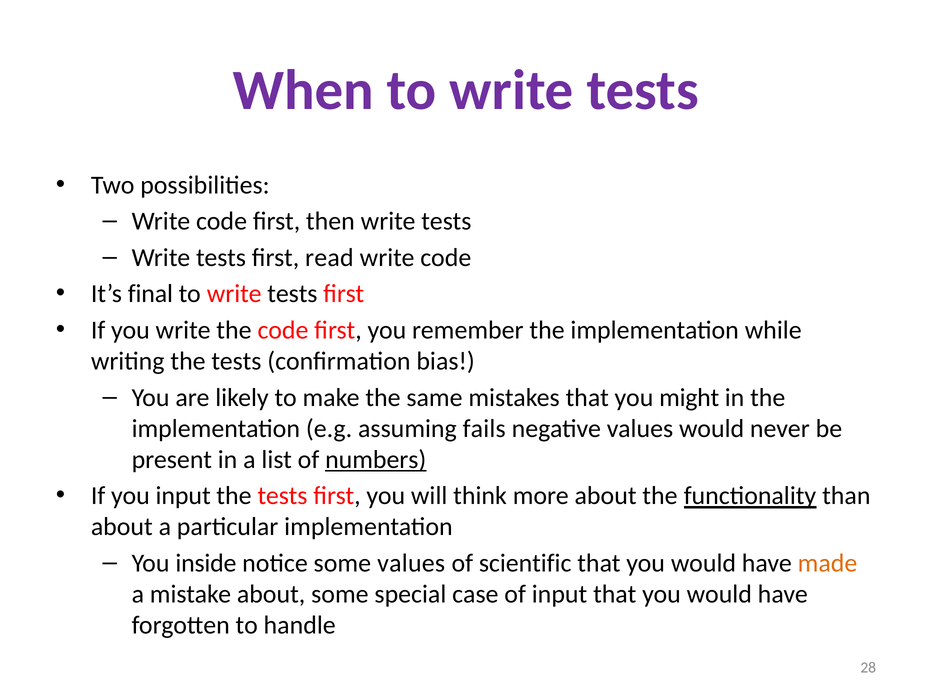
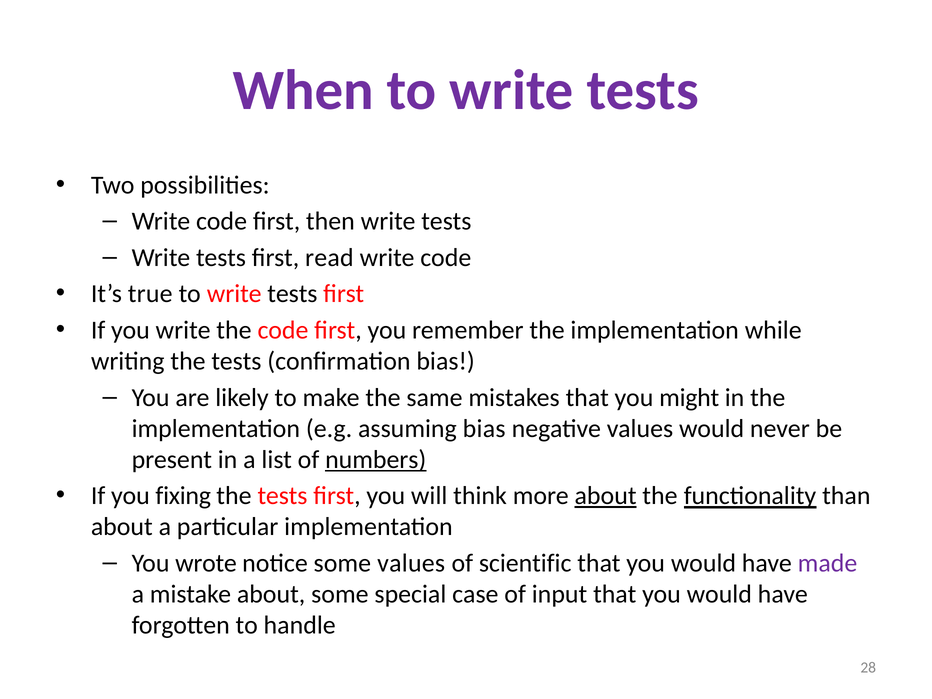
final: final -> true (150, 294)
assuming fails: fails -> bias (484, 429)
you input: input -> fixing (183, 496)
about underline: none -> present (606, 496)
inside: inside -> wrote (206, 563)
made colour: orange -> purple (828, 563)
